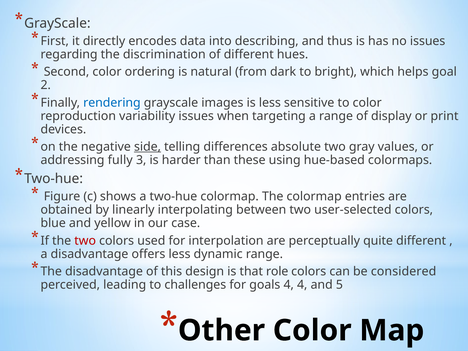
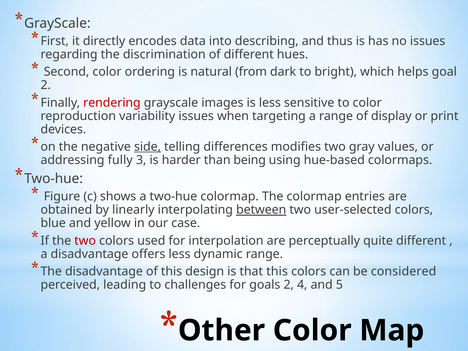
rendering colour: blue -> red (112, 103)
absolute: absolute -> modifies (296, 147)
these: these -> being (250, 160)
between underline: none -> present (261, 210)
that role: role -> this (277, 271)
goals 4: 4 -> 2 (289, 285)
